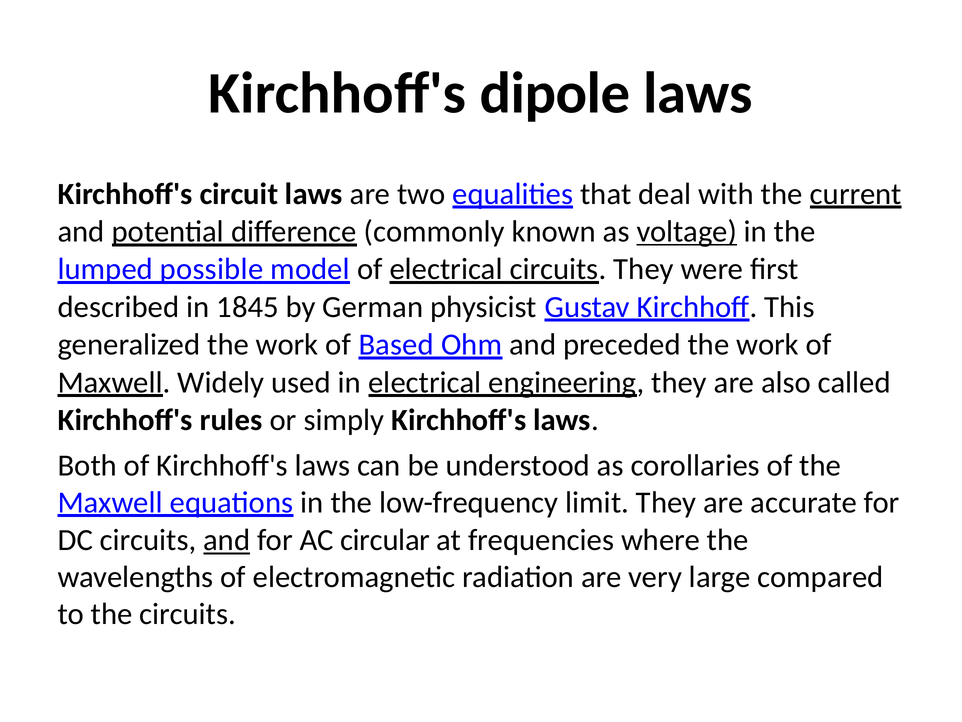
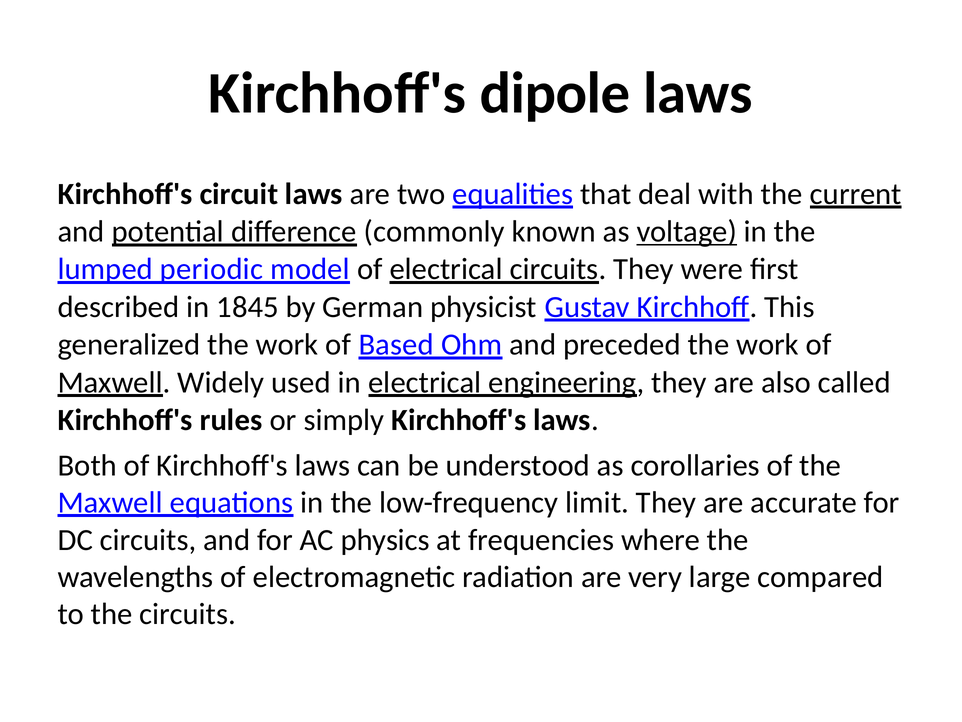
possible: possible -> periodic (212, 269)
and underline: present -> none (227, 540)
circular: circular -> physics (385, 540)
